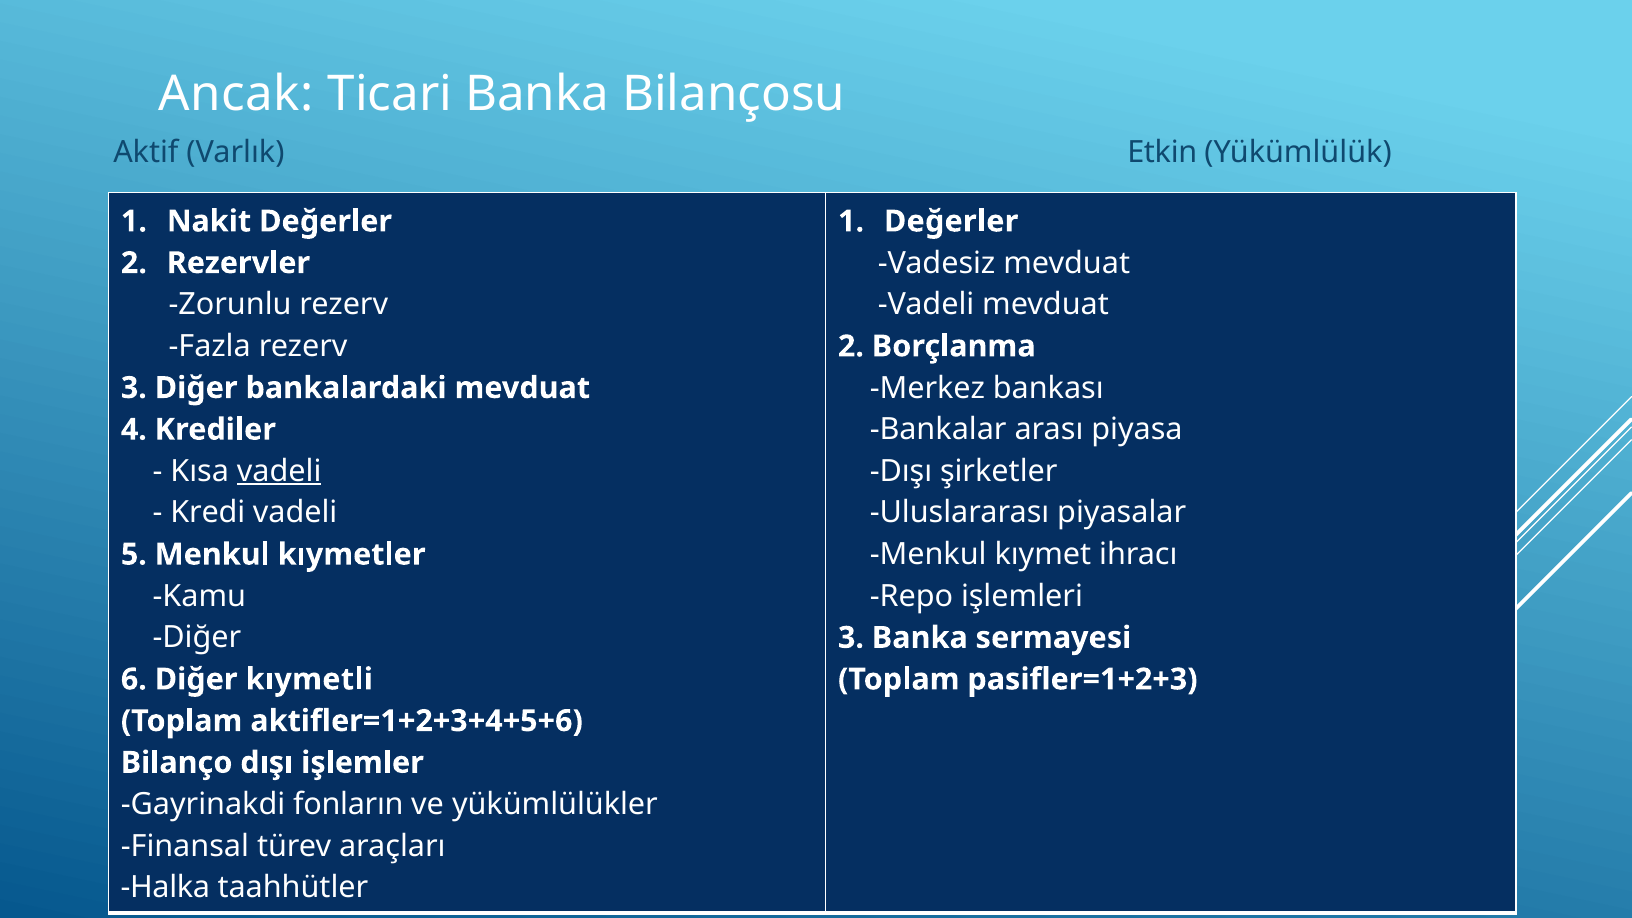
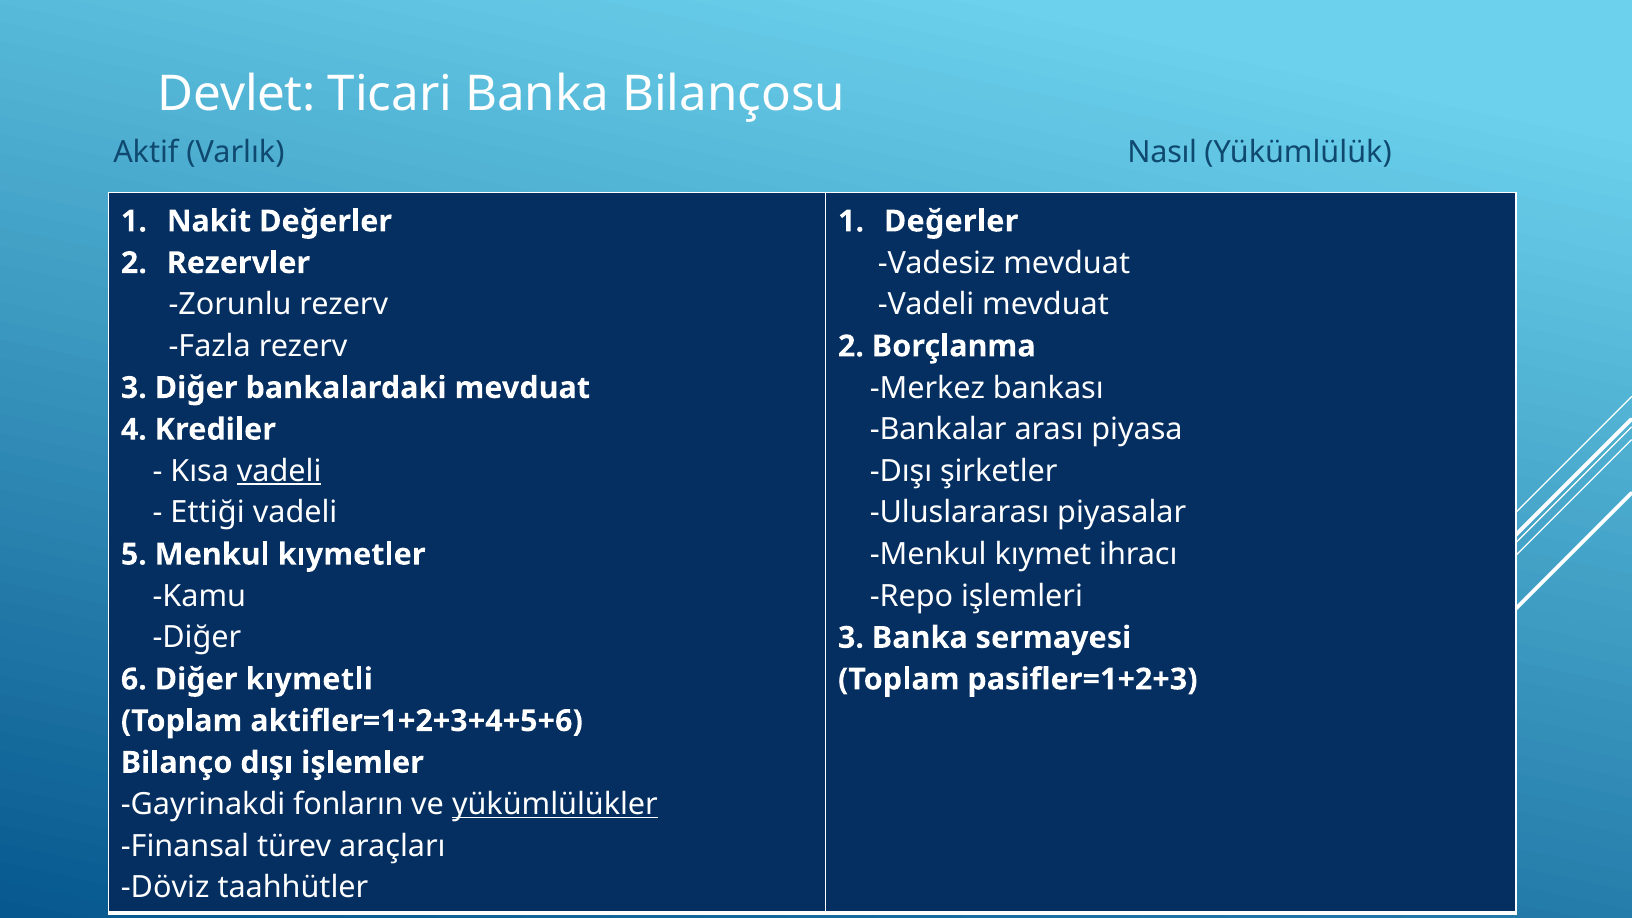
Ancak: Ancak -> Devlet (236, 94)
Etkin: Etkin -> Nasıl (1162, 152)
Kredi: Kredi -> Ettiği (208, 513)
yükümlülükler underline: none -> present (555, 804)
Halka: Halka -> Döviz (165, 888)
